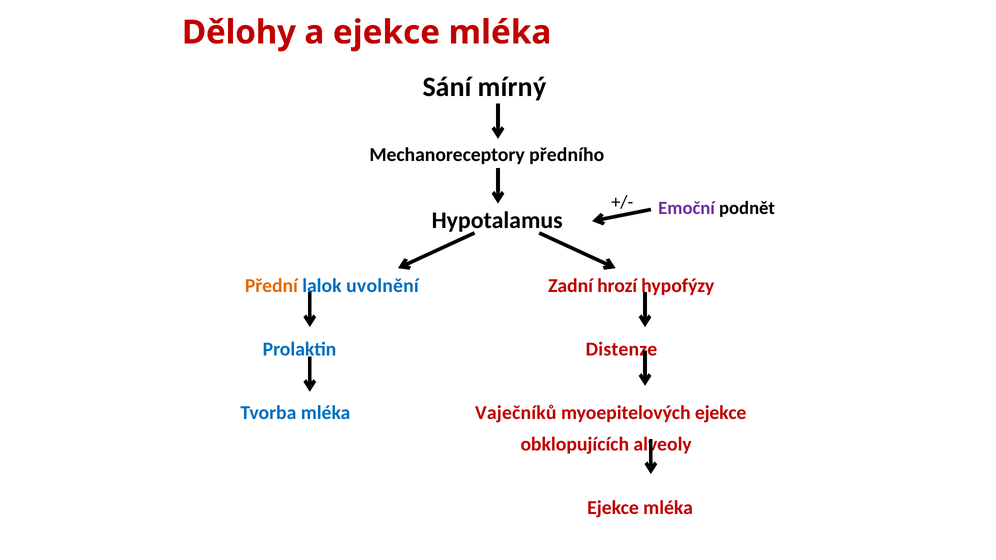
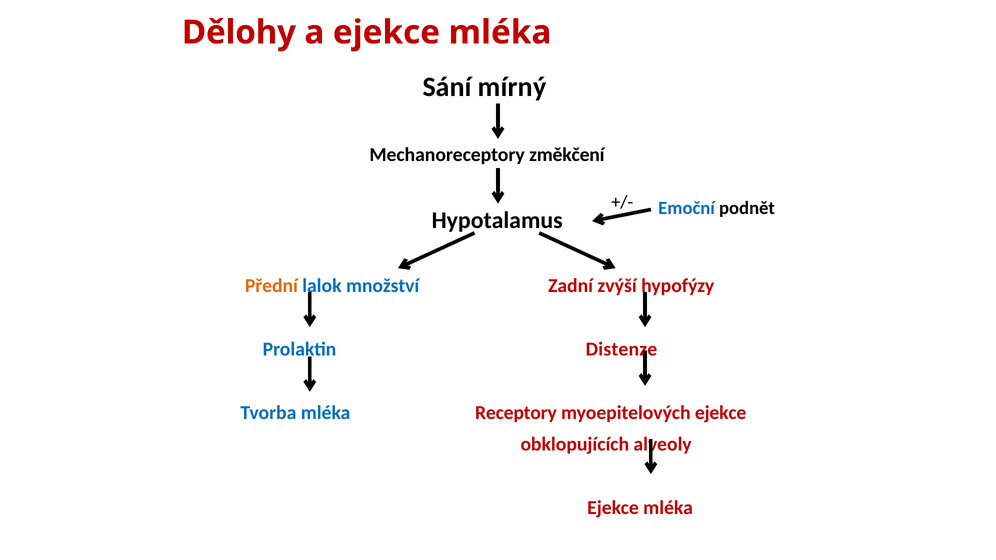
předního: předního -> změkčení (567, 155)
Emoční colour: purple -> blue (687, 208)
uvolnění: uvolnění -> množství (383, 286)
hrozí: hrozí -> zvýší (617, 286)
Vaječníků: Vaječníků -> Receptory (516, 413)
